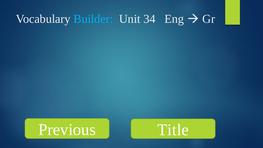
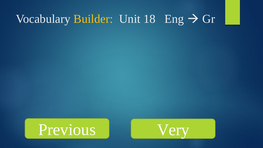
Builder colour: light blue -> yellow (93, 19)
34: 34 -> 18 (150, 19)
Title: Title -> Very (173, 130)
